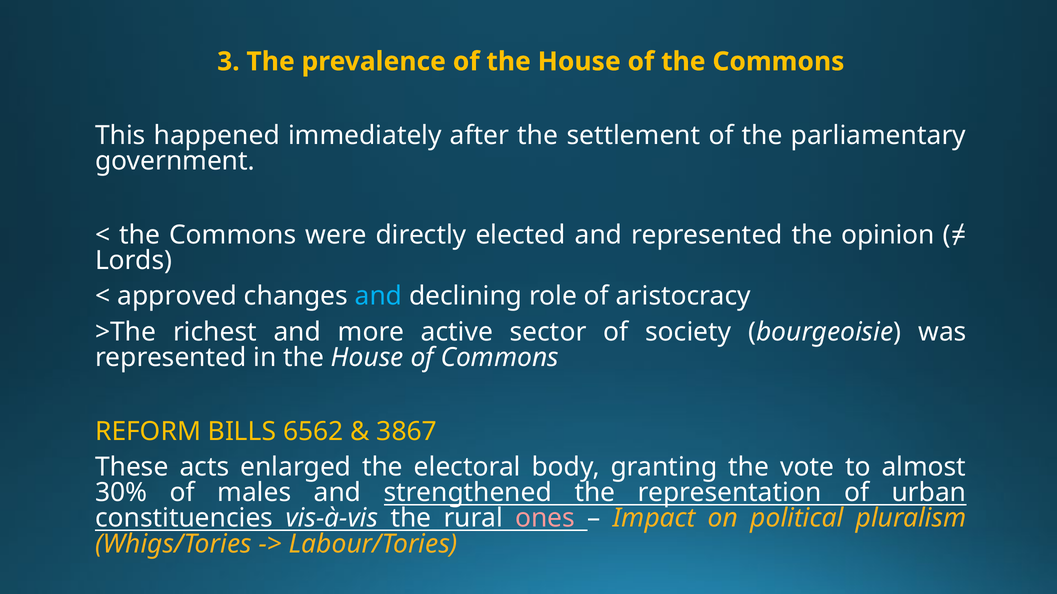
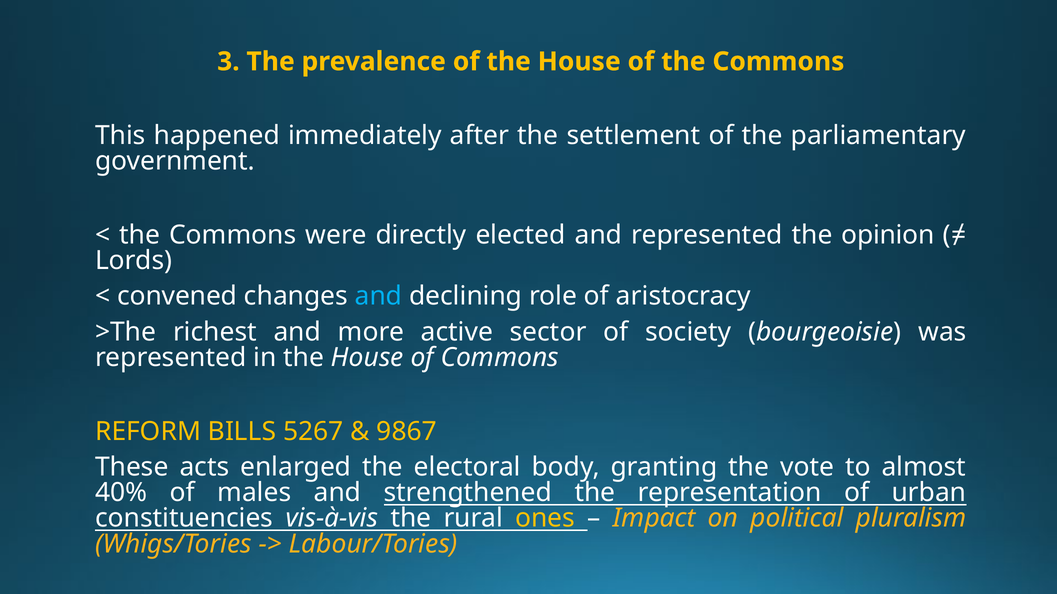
approved: approved -> convened (177, 297)
6562: 6562 -> 5267 (313, 432)
3867: 3867 -> 9867 (407, 432)
30%: 30% -> 40% (121, 493)
ones colour: pink -> yellow (545, 519)
